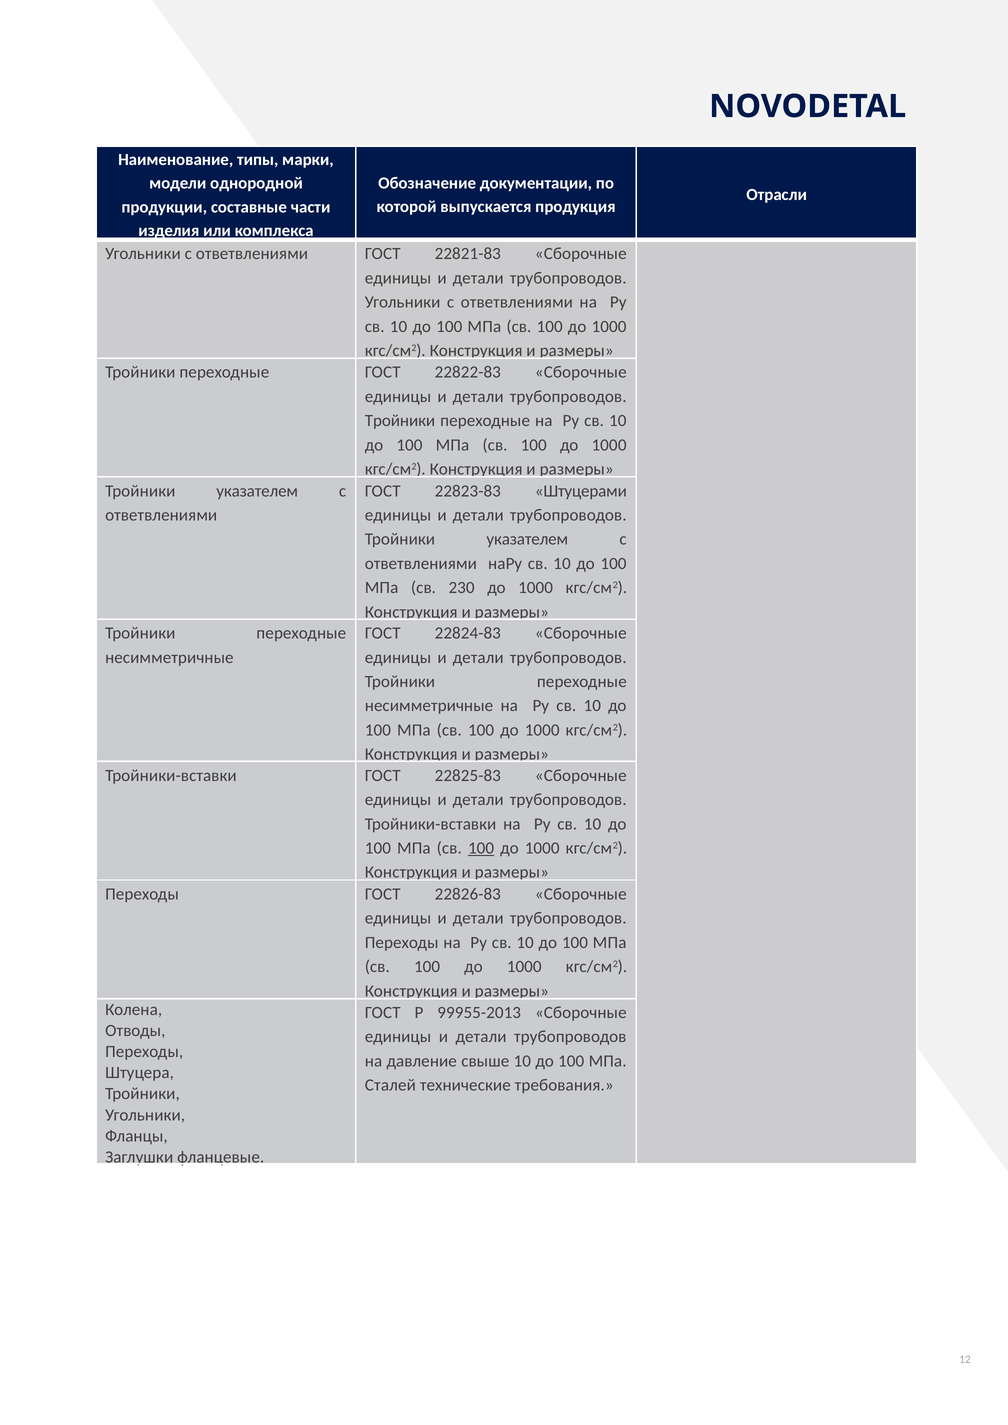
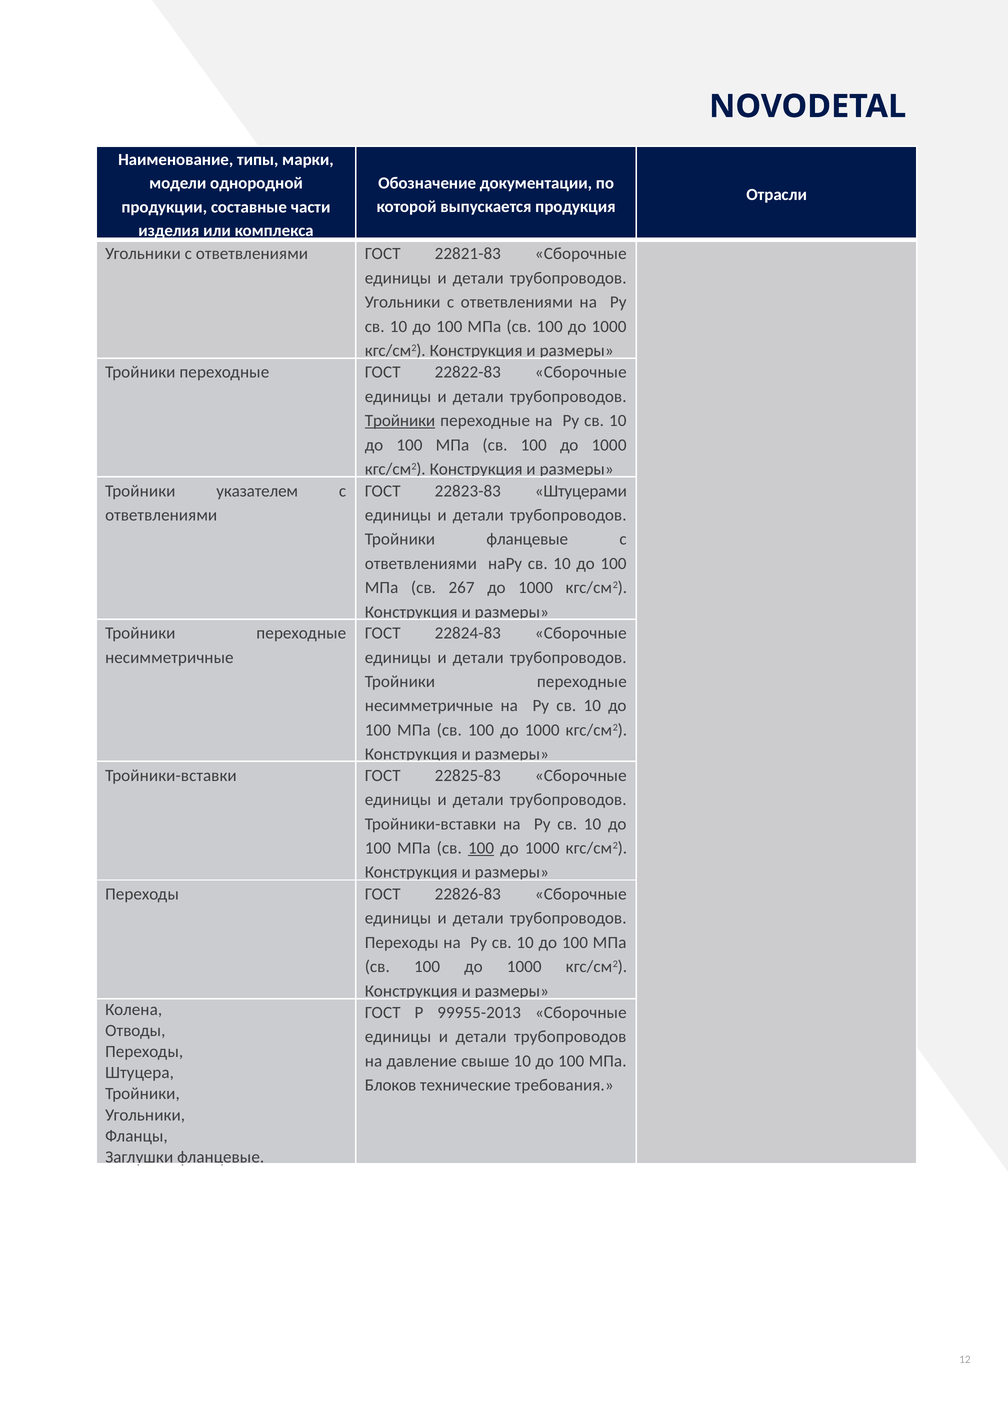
Тройники underline: none -> present (400, 421)
указателем: указателем -> фланцевые (527, 540)
230: 230 -> 267 (462, 588)
Сталей: Сталей -> Блоков (391, 1086)
